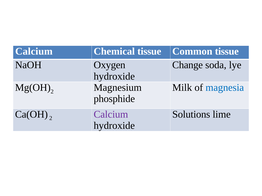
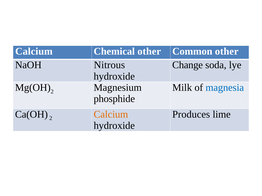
Chemical tissue: tissue -> other (149, 52)
Common tissue: tissue -> other (227, 52)
Oxygen: Oxygen -> Nitrous (109, 65)
Calcium colour: purple -> orange (111, 115)
Solutions: Solutions -> Produces (191, 115)
